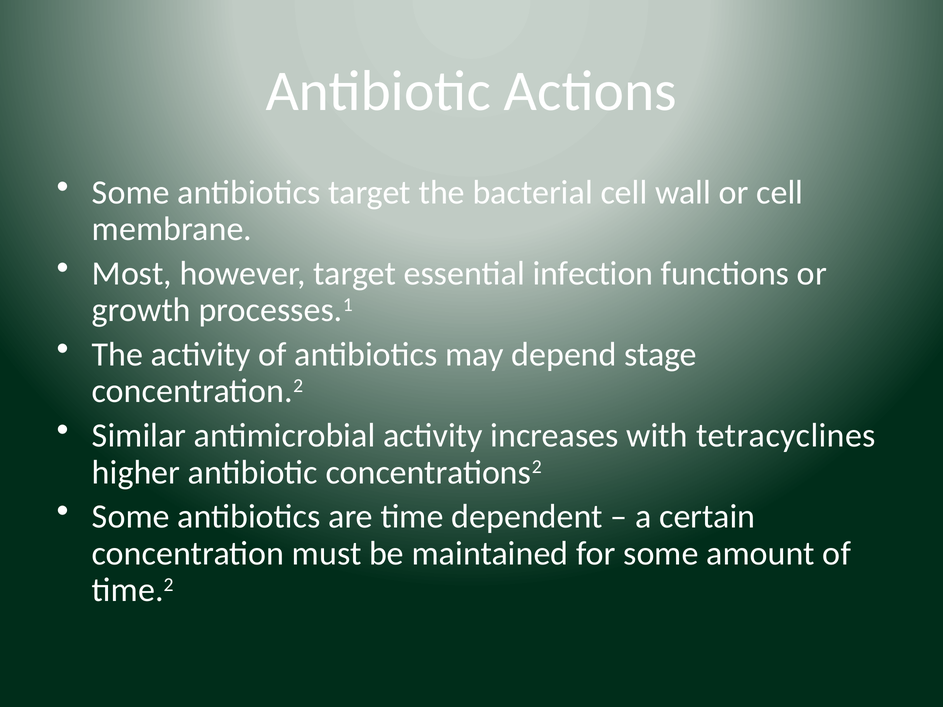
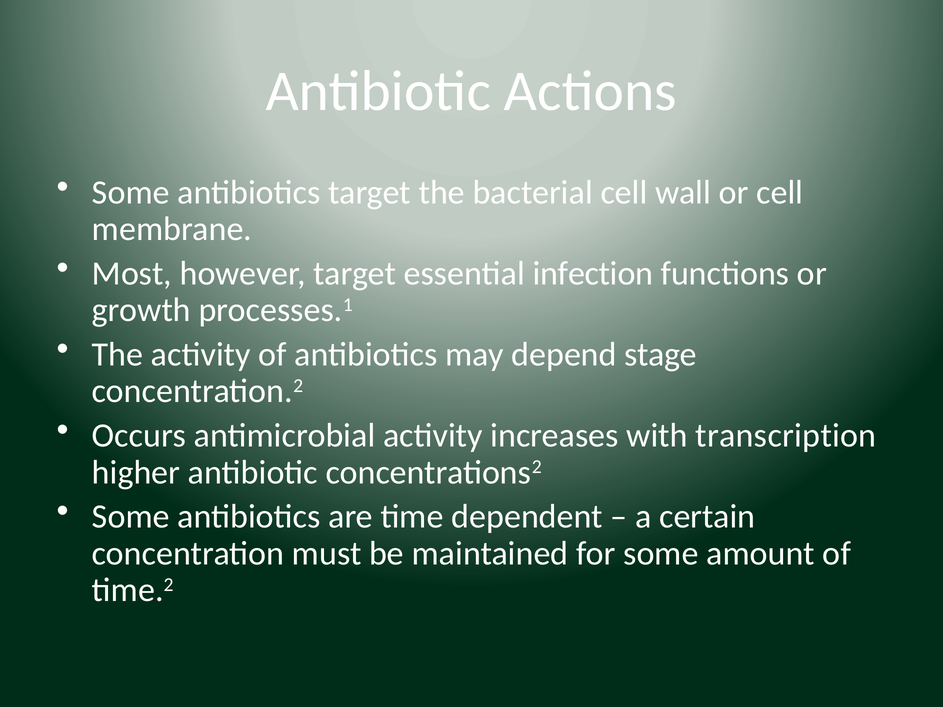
Similar: Similar -> Occurs (139, 436)
tetracyclines: tetracyclines -> transcription (786, 436)
